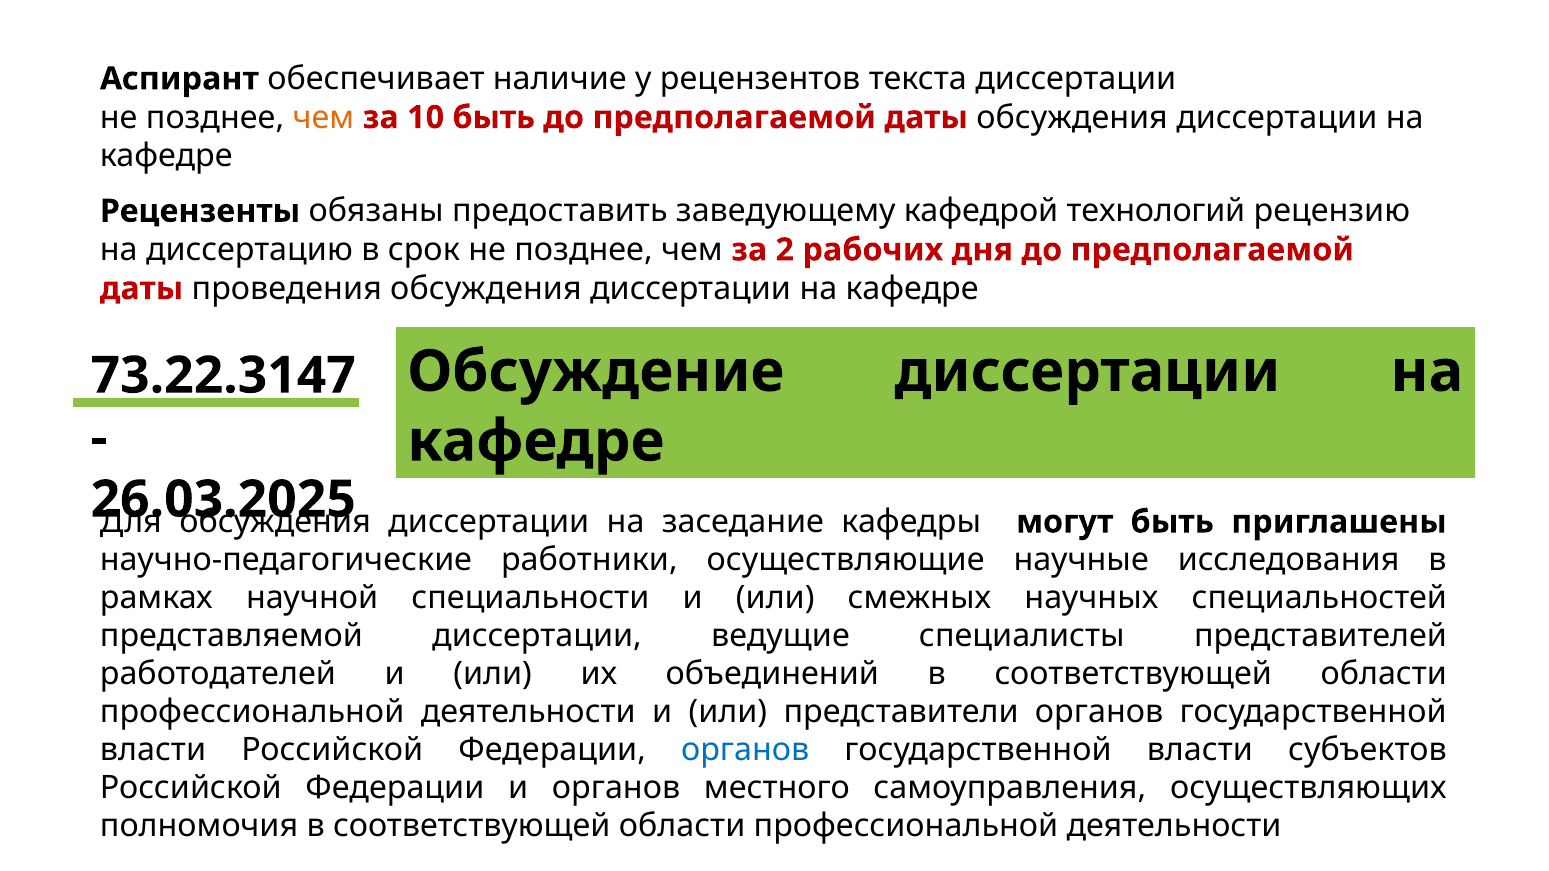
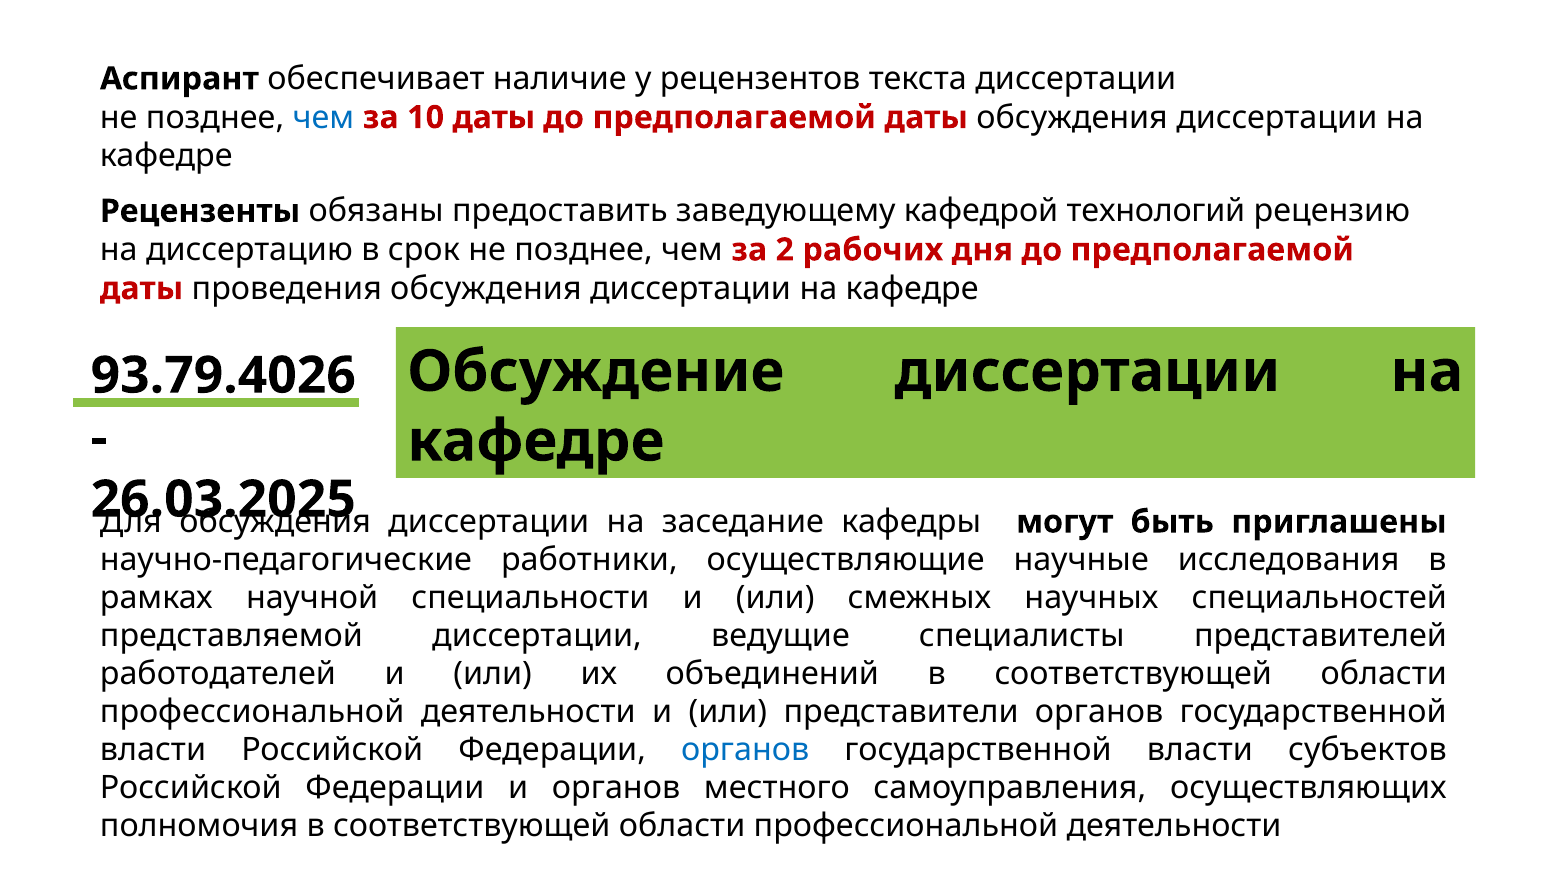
чем colour: orange -> blue (323, 118)
10 быть: быть -> даты (494, 118)
73.22.3147: 73.22.3147 -> 93.79.4026 (223, 376)
